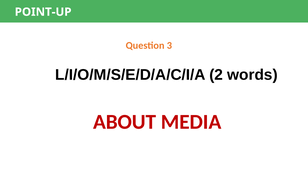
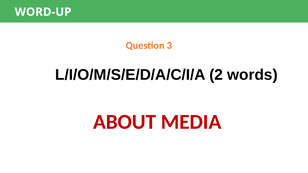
POINT-UP: POINT-UP -> WORD-UP (43, 12)
